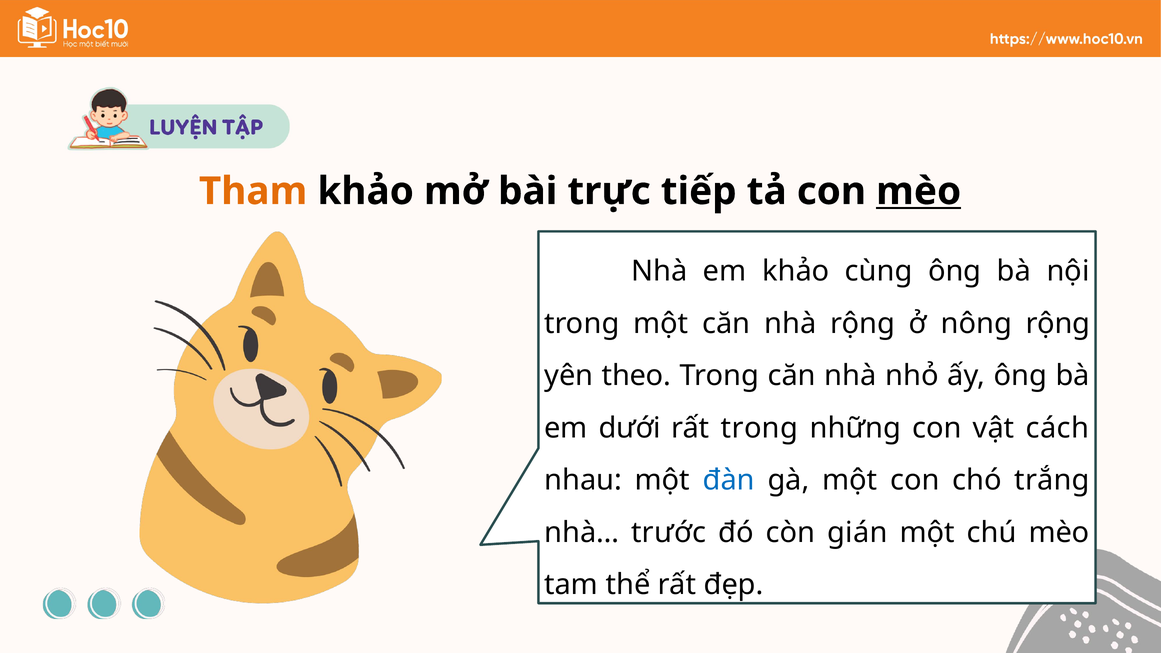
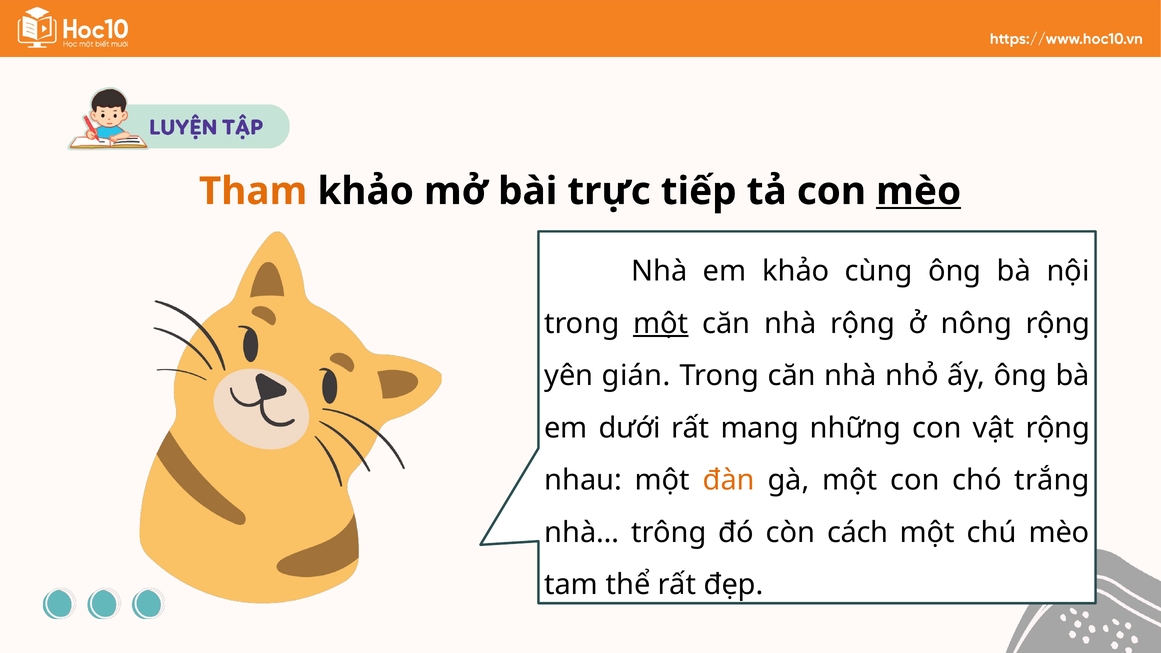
một underline: none -> present (661, 324)
theo: theo -> gián (636, 376)
rất trong: trong -> mang (760, 428)
vật cách: cách -> rộng (1058, 428)
đàn colour: blue -> orange (729, 480)
trước: trước -> trông (669, 533)
gián: gián -> cách (858, 533)
